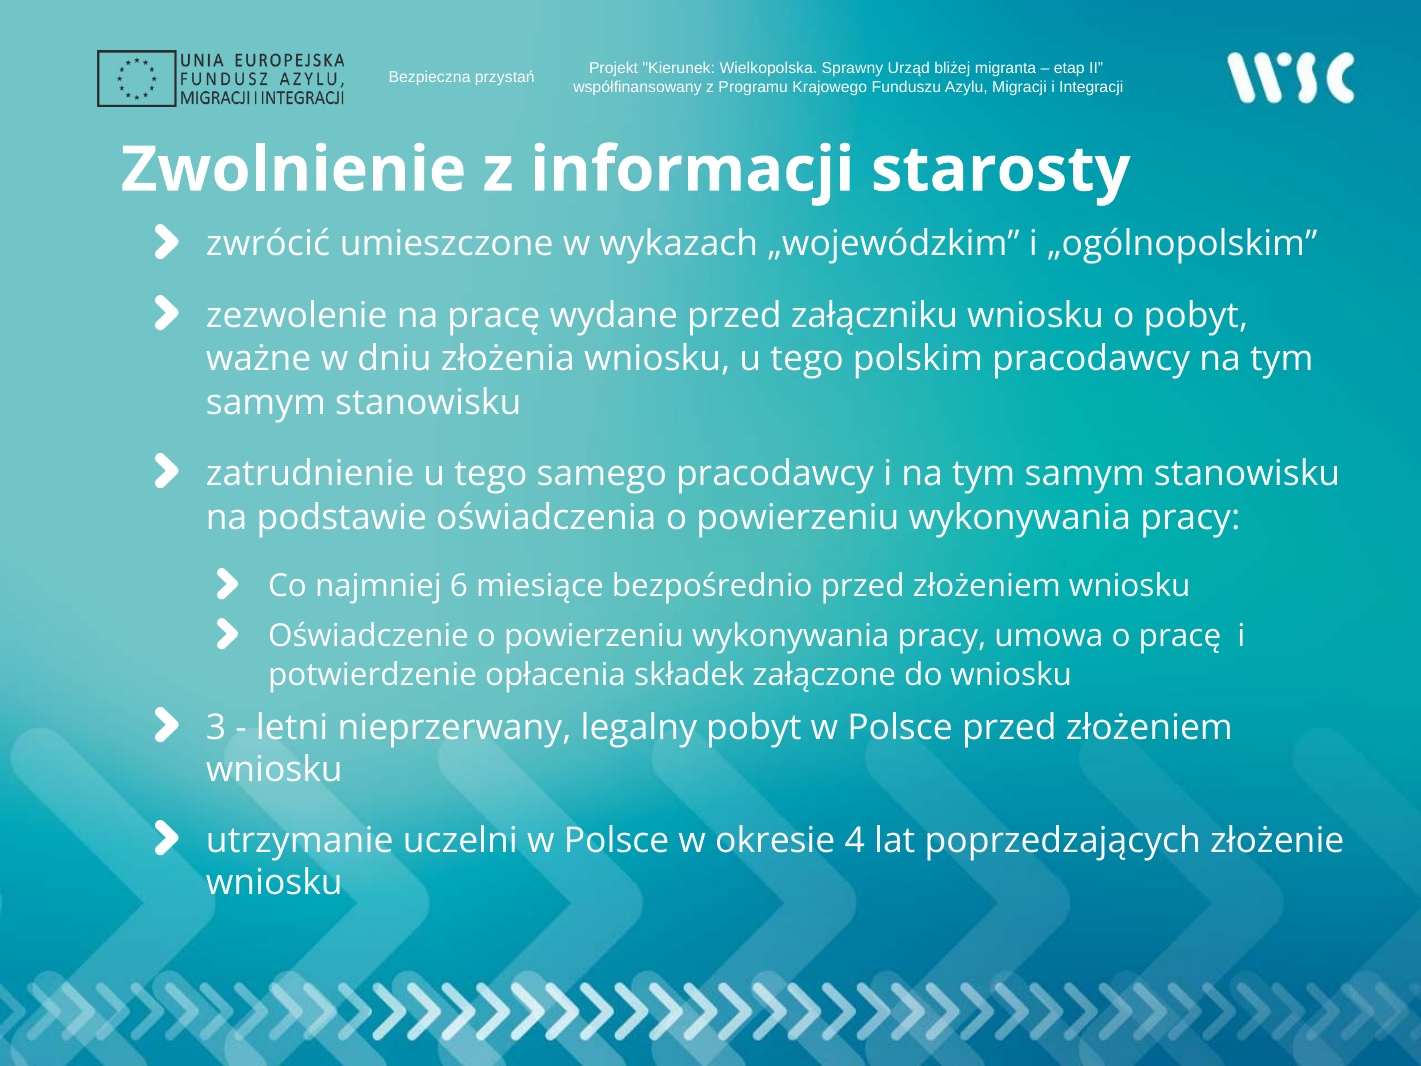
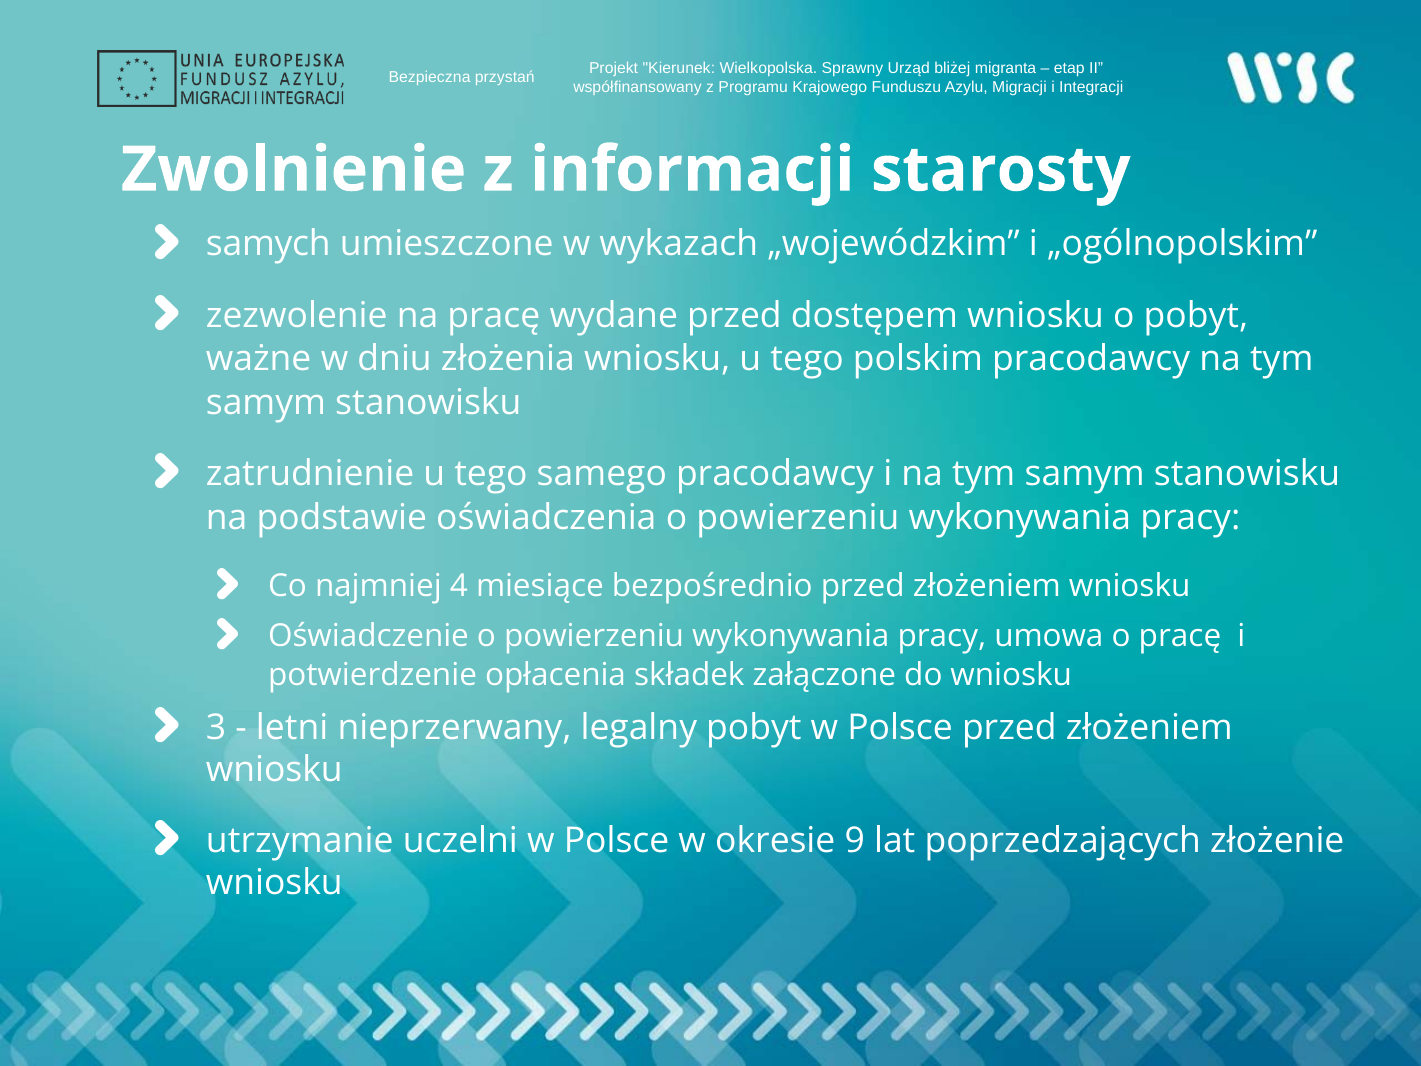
zwrócić: zwrócić -> samych (268, 244)
załączniku: załączniku -> dostępem (874, 315)
6: 6 -> 4 (459, 586)
4: 4 -> 9 (855, 840)
